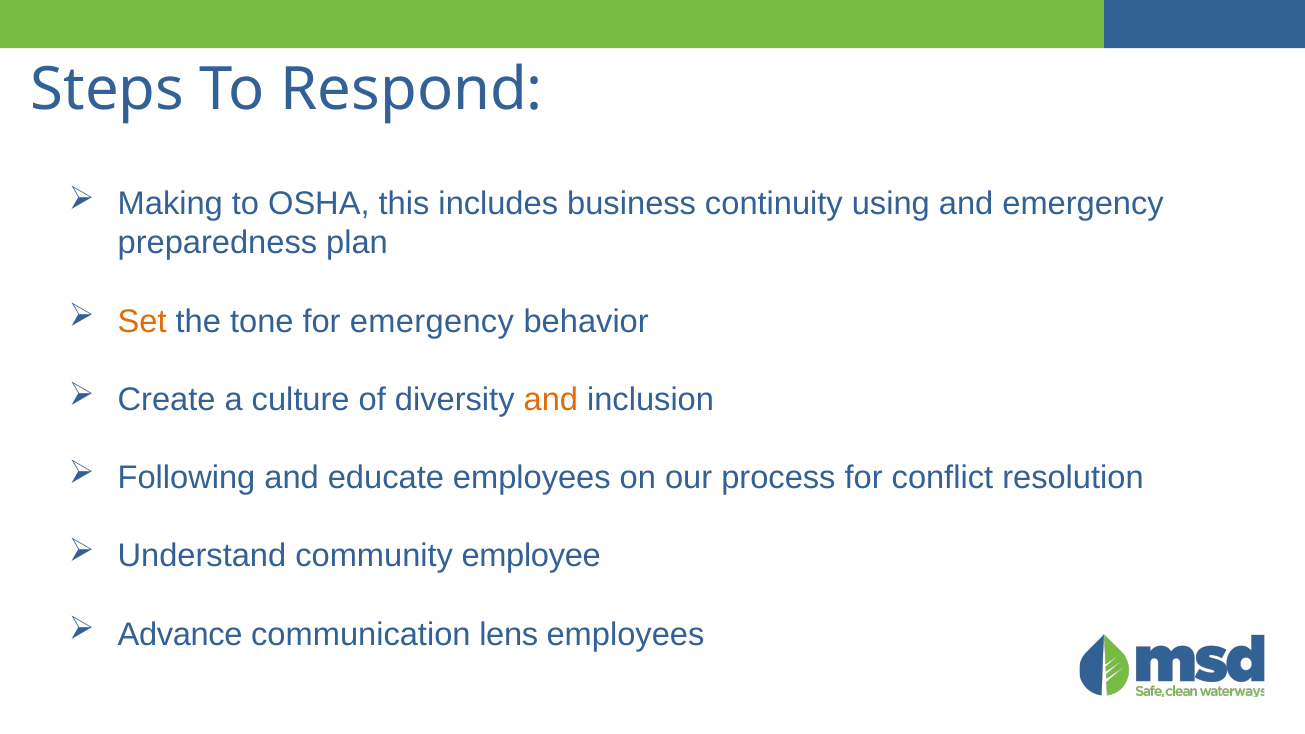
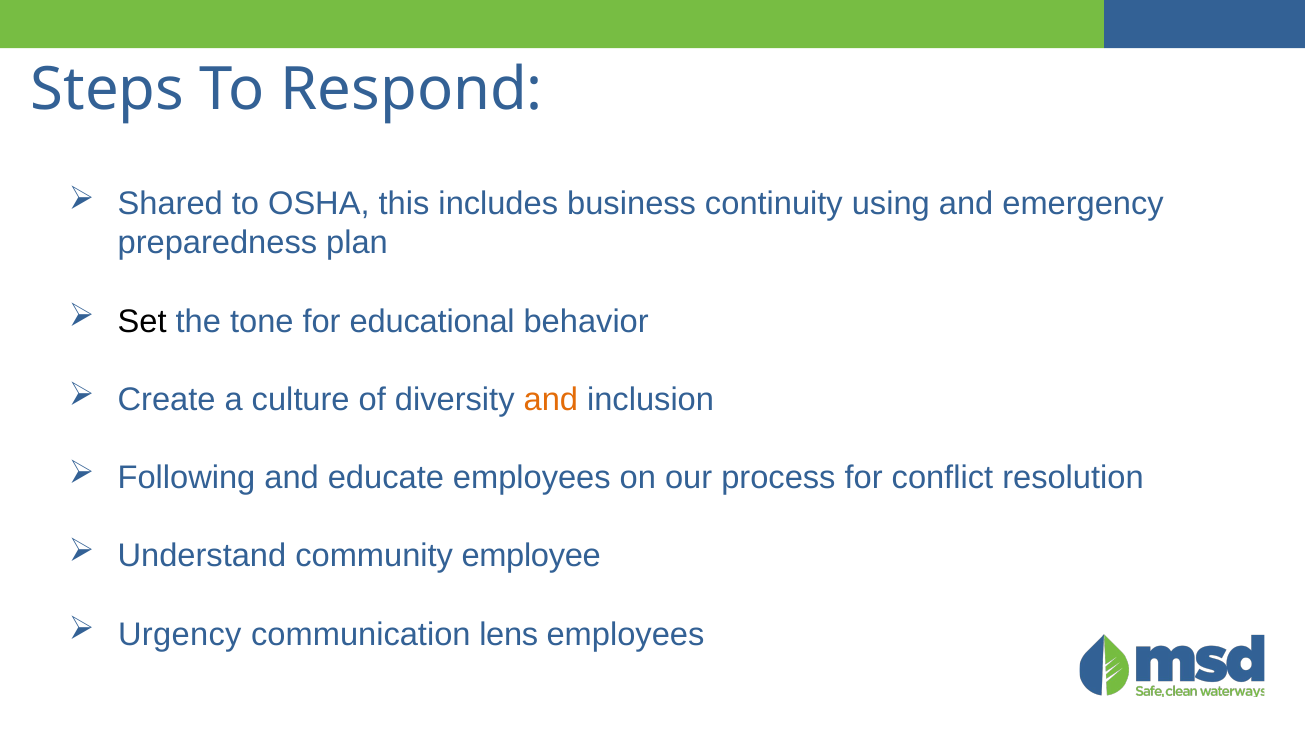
Making: Making -> Shared (170, 204)
Set colour: orange -> black (142, 321)
for emergency: emergency -> educational (432, 321)
Advance: Advance -> Urgency (180, 635)
